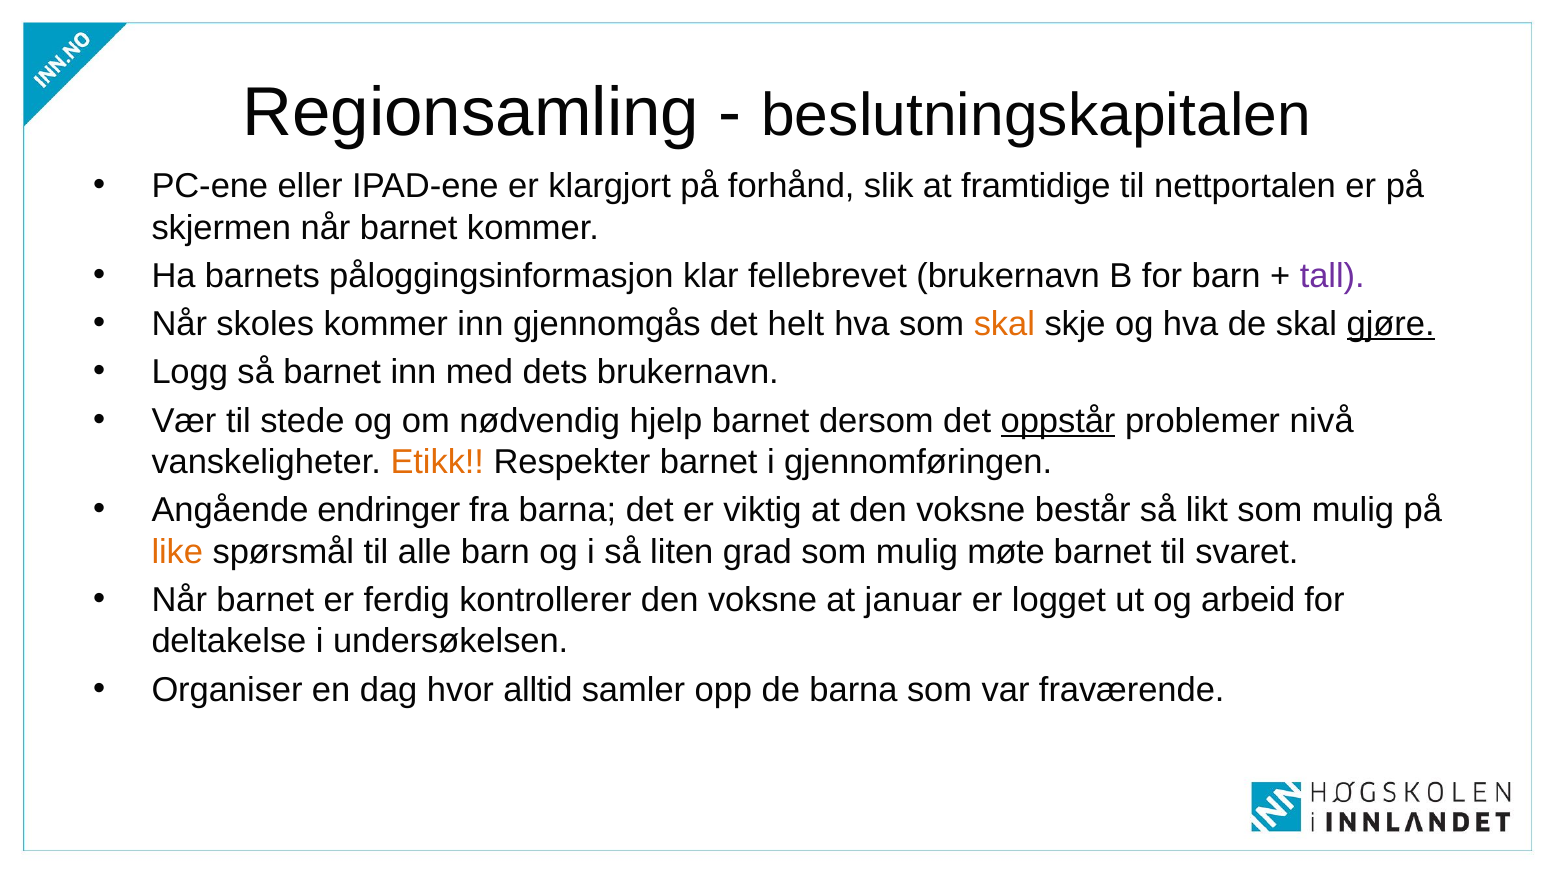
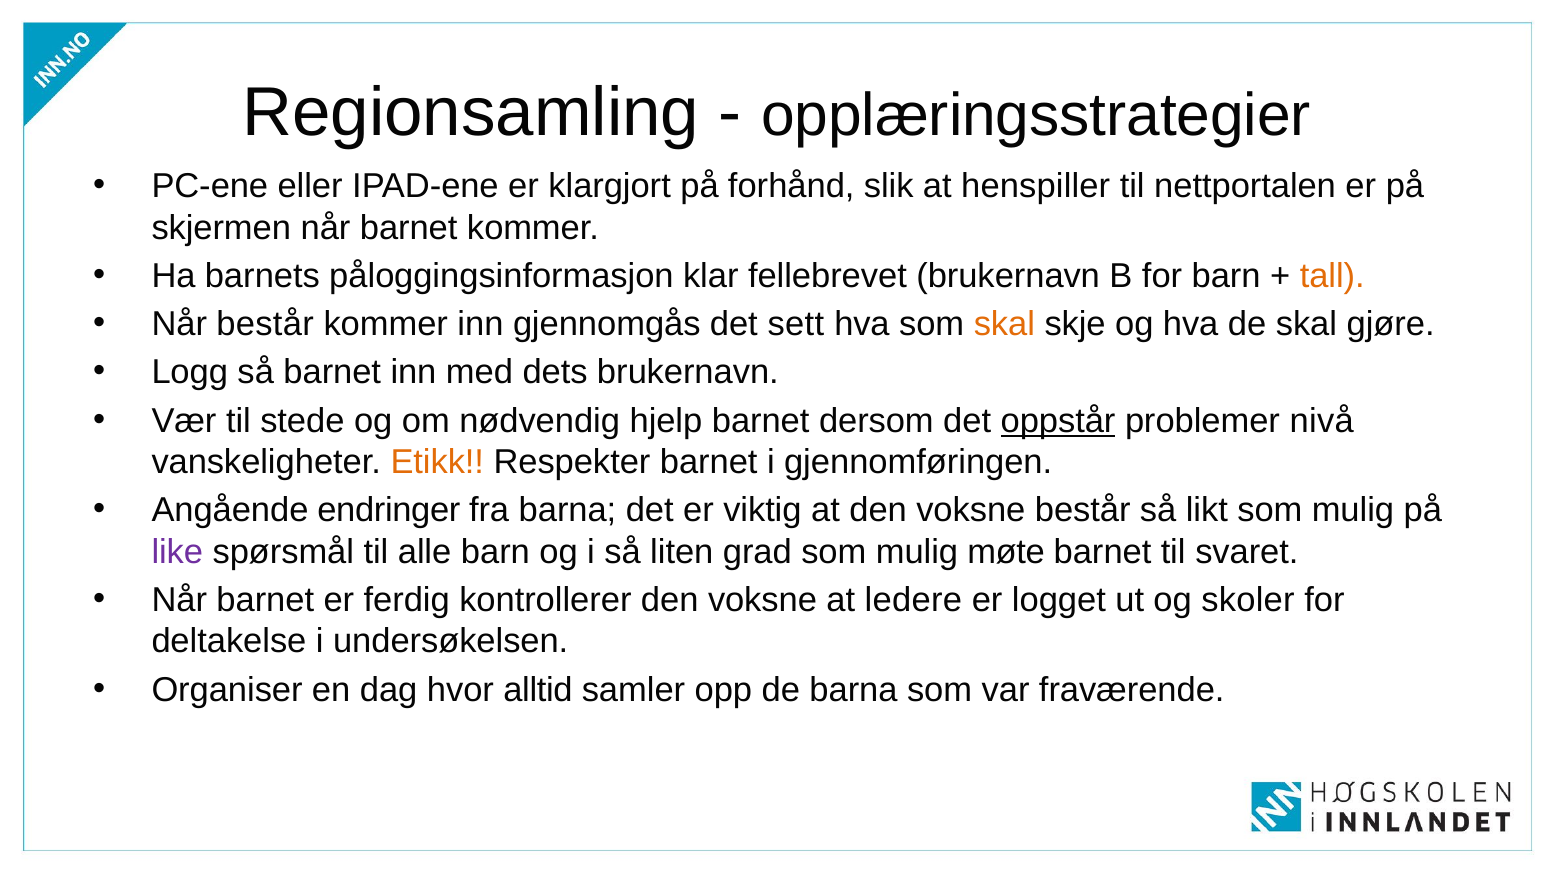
beslutningskapitalen: beslutningskapitalen -> opplæringsstrategier (1036, 116)
framtidige: framtidige -> henspiller (1036, 186)
tall colour: purple -> orange (1332, 276)
Når skoles: skoles -> består (265, 324)
helt: helt -> sett (796, 324)
gjøre underline: present -> none (1391, 324)
like colour: orange -> purple (177, 552)
januar: januar -> ledere (913, 600)
arbeid: arbeid -> skoler (1248, 600)
